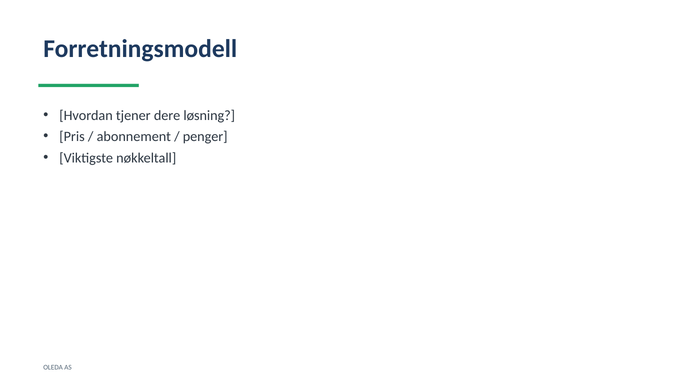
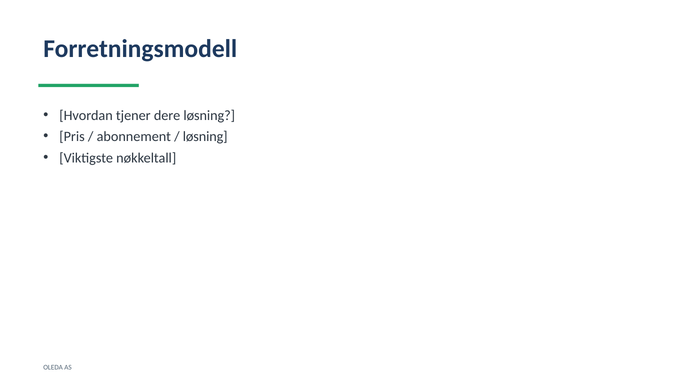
penger: penger -> løsning (205, 137)
